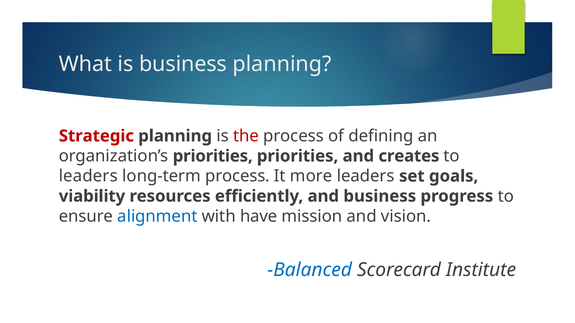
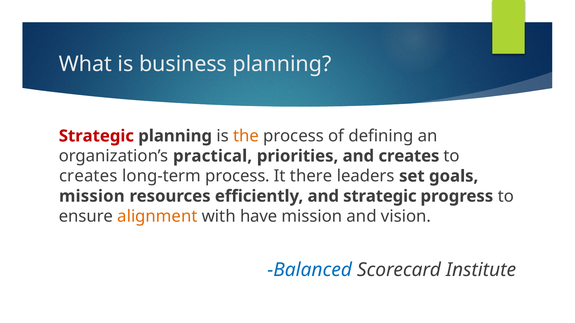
the colour: red -> orange (246, 136)
organization’s priorities: priorities -> practical (213, 156)
leaders: leaders -> creates (88, 176)
more: more -> there (311, 176)
viability: viability -> mission (92, 196)
and business: business -> strategic (380, 196)
alignment colour: blue -> orange (157, 216)
